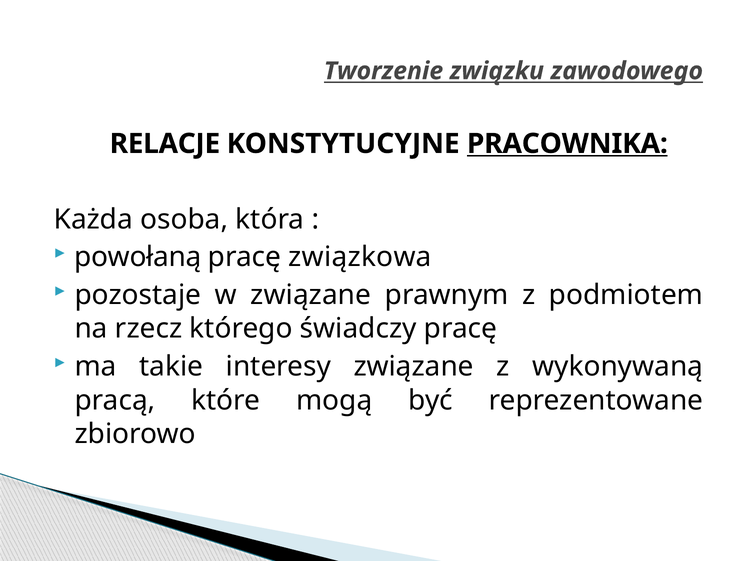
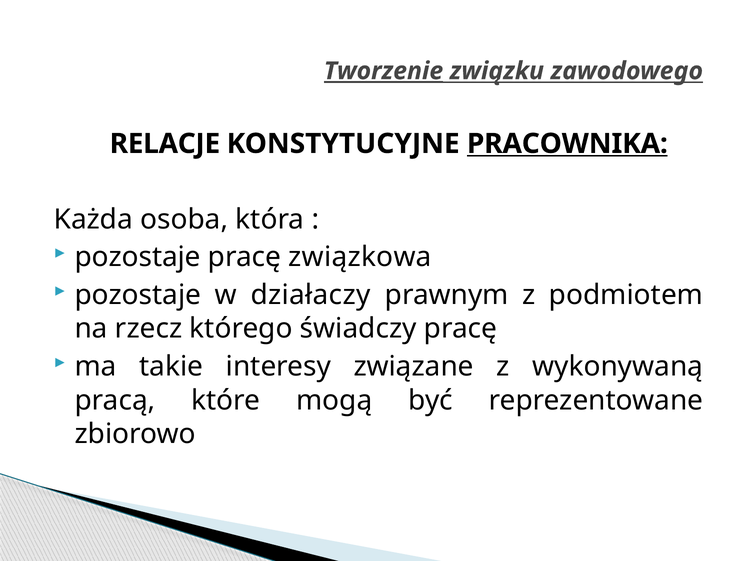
Tworzenie underline: none -> present (384, 71)
powołaną: powołaną -> pozostaje (138, 257)
w związane: związane -> działaczy (311, 295)
